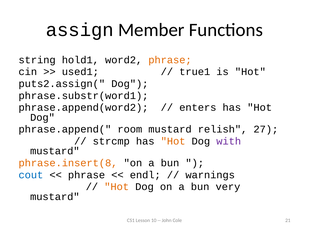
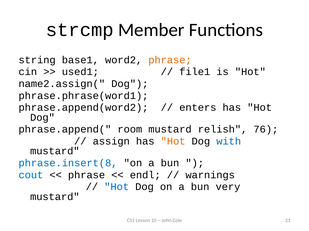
assign: assign -> strcmp (80, 30)
hold1: hold1 -> base1 (80, 60)
true1: true1 -> file1 (195, 72)
puts2.assign(: puts2.assign( -> name2.assign( (62, 84)
phrase.substr(word1: phrase.substr(word1 -> phrase.phrase(word1 (83, 96)
27: 27 -> 76 (266, 130)
strcmp: strcmp -> assign (111, 142)
with colour: purple -> blue (229, 142)
phrase.insert(8 colour: orange -> blue (68, 164)
Hot colour: orange -> blue (117, 187)
